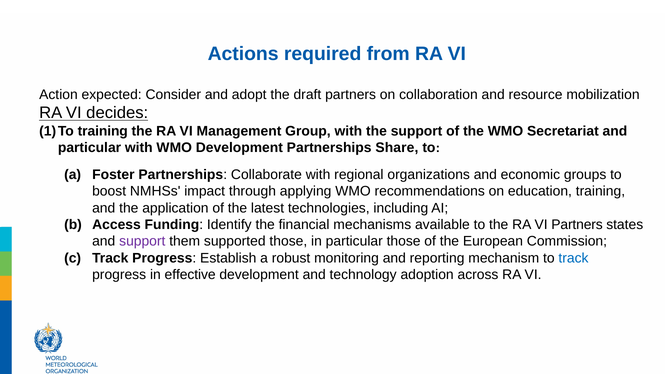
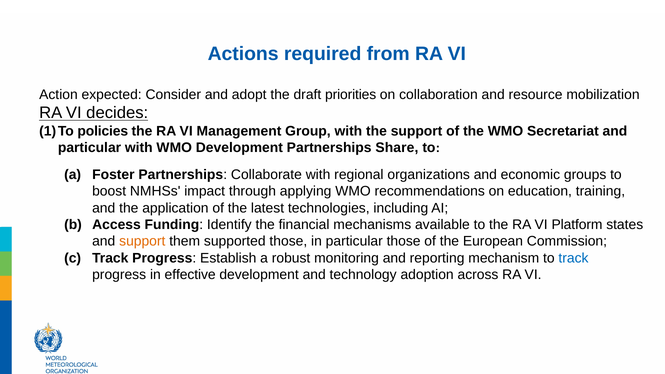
draft partners: partners -> priorities (351, 95)
training: training -> policies (103, 131)
VI Partners: Partners -> Platform (577, 225)
support colour: purple -> orange (142, 241)
